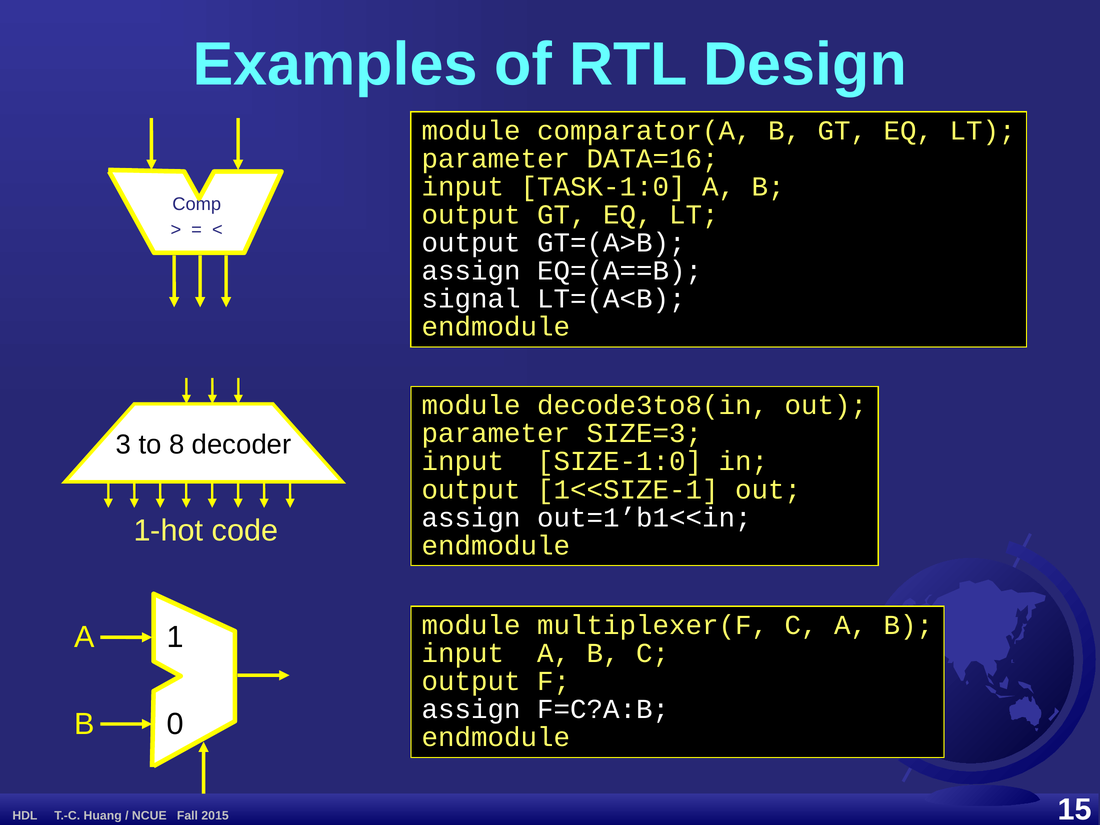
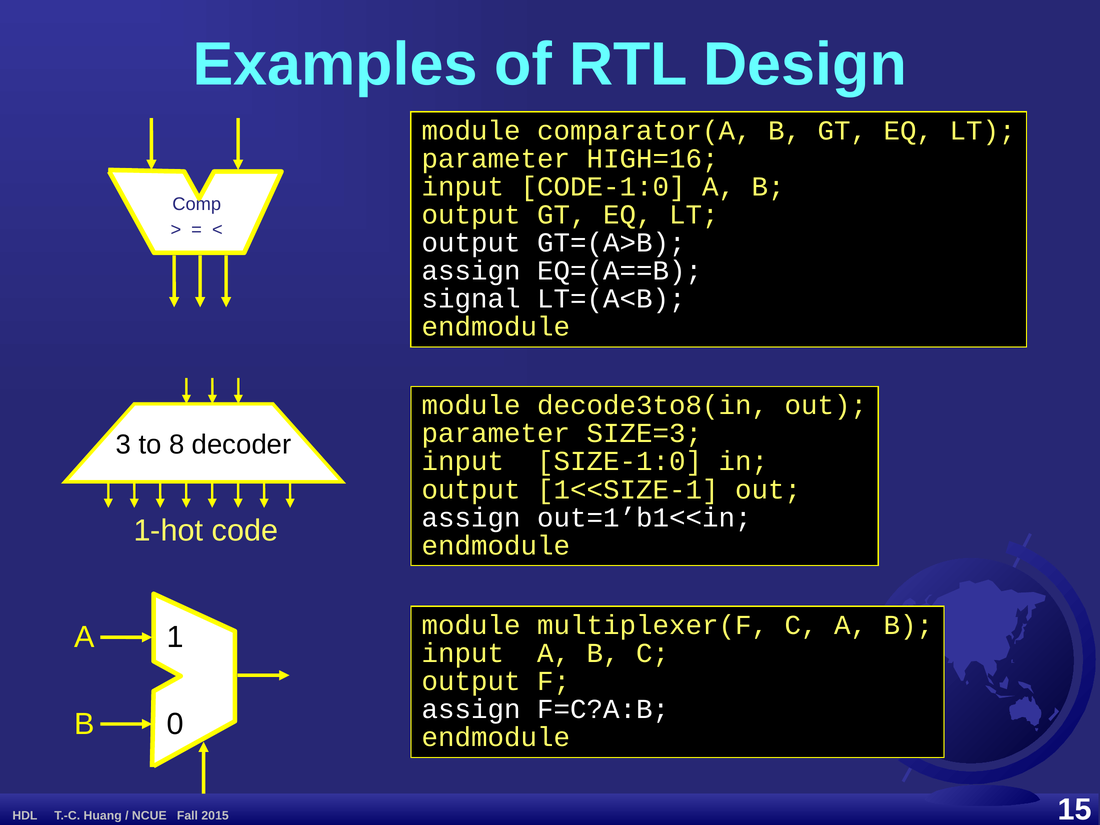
DATA=16: DATA=16 -> HIGH=16 (653, 159)
TASK-1:0: TASK-1:0 -> CODE-1:0 (603, 187)
